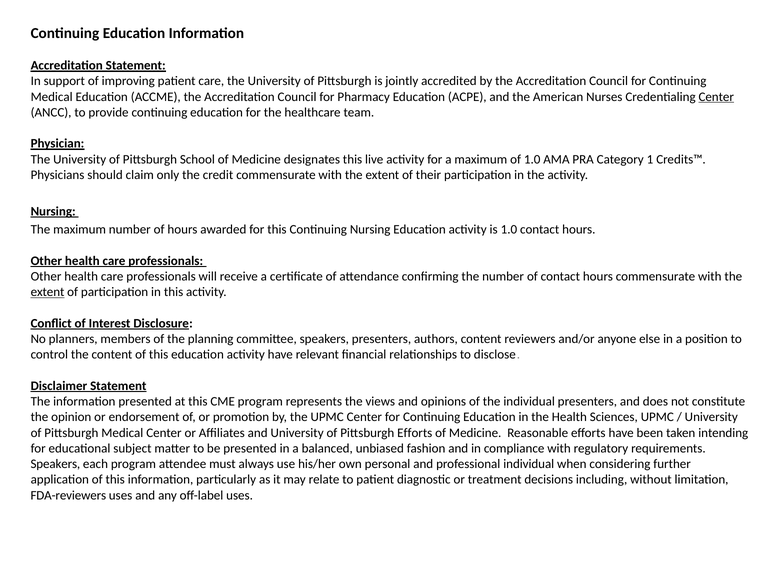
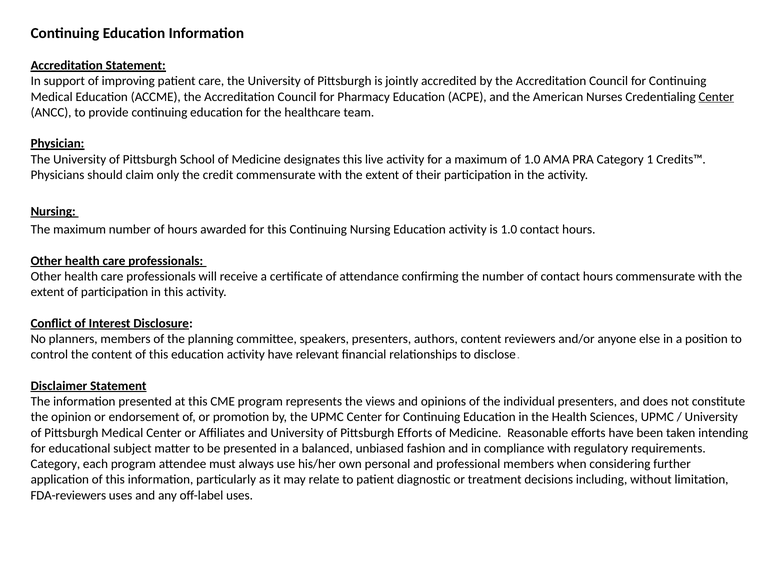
extent underline: present -> none (48, 292)
Speakers: Speakers -> Category (55, 464)
professional individual: individual -> members (529, 464)
